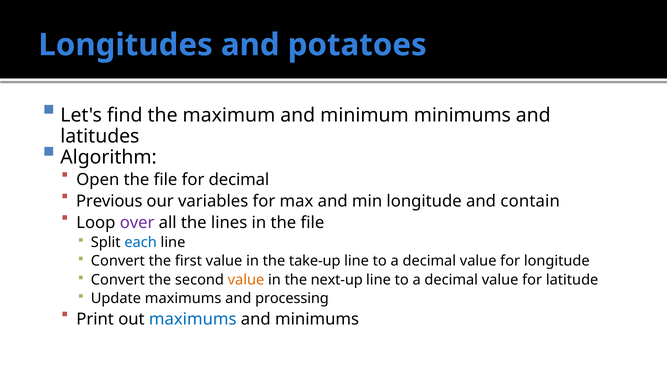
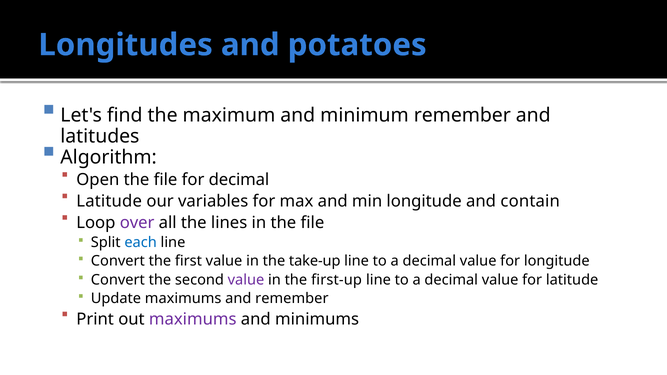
minimum minimums: minimums -> remember (462, 115)
Previous: Previous -> Latitude (109, 201)
value colour: orange -> purple (246, 280)
next-up: next-up -> first-up (337, 280)
and processing: processing -> remember (292, 299)
maximums colour: blue -> purple (193, 319)
